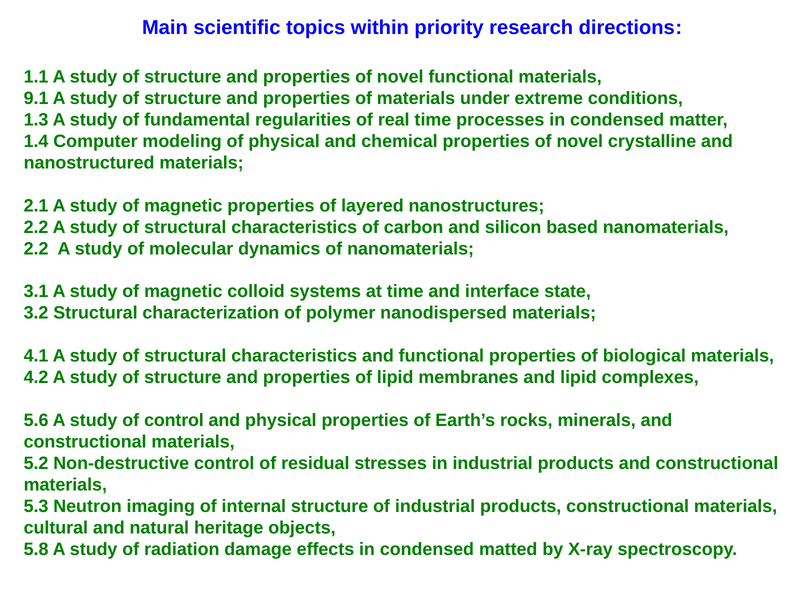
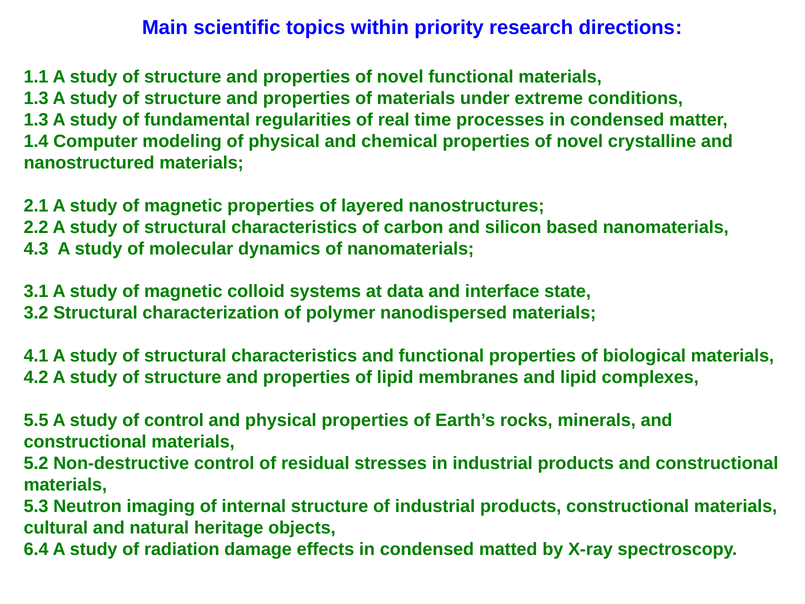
9.1: 9.1 -> 1.3 (36, 98)
2.2: 2.2 -> 4.3 (36, 249)
at time: time -> data (405, 291)
5.6: 5.6 -> 5.5 (36, 420)
5.8: 5.8 -> 6.4 (36, 549)
